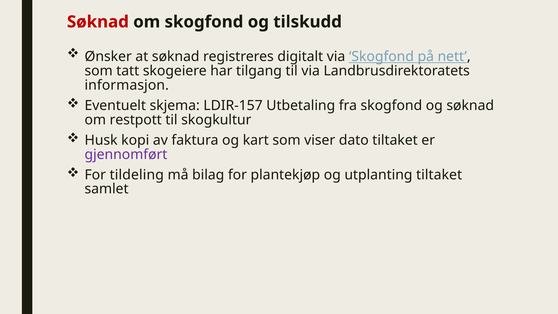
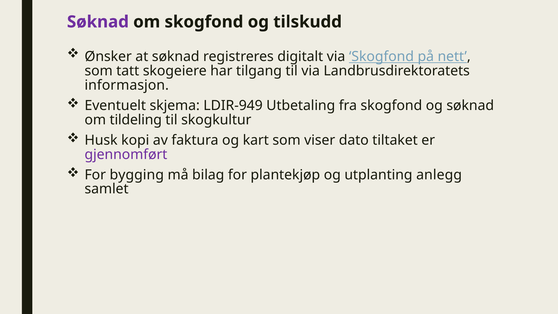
Søknad colour: red -> purple (98, 22)
LDIR-157: LDIR-157 -> LDIR-949 (233, 106)
restpott: restpott -> tildeling (136, 120)
tildeling: tildeling -> bygging (137, 175)
utplanting tiltaket: tiltaket -> anlegg (439, 175)
